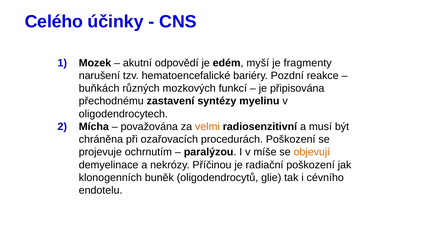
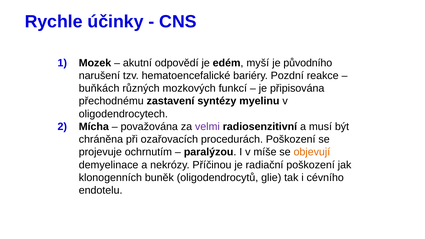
Celého: Celého -> Rychle (54, 22)
fragmenty: fragmenty -> původního (308, 63)
velmi colour: orange -> purple (207, 127)
